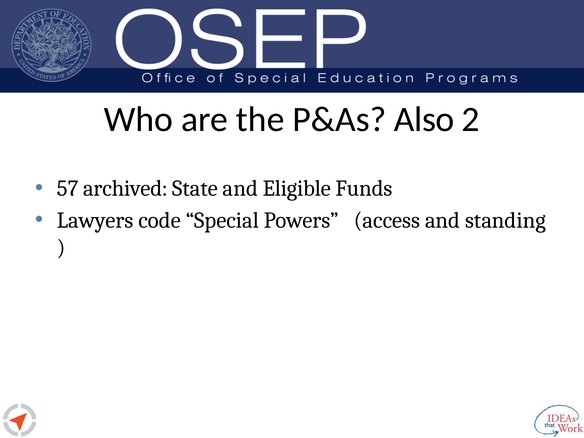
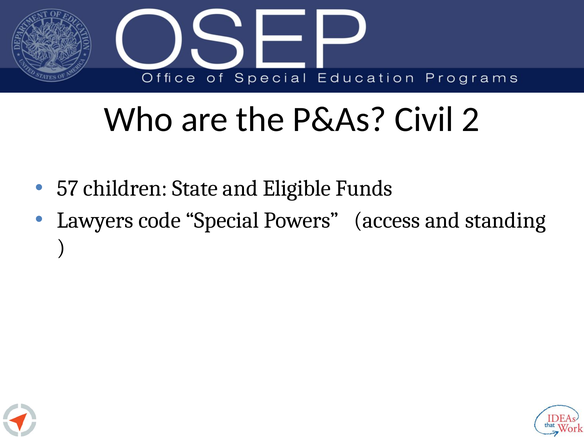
Also: Also -> Civil (424, 119)
archived: archived -> children (125, 188)
